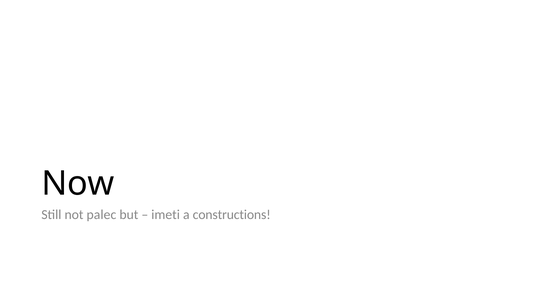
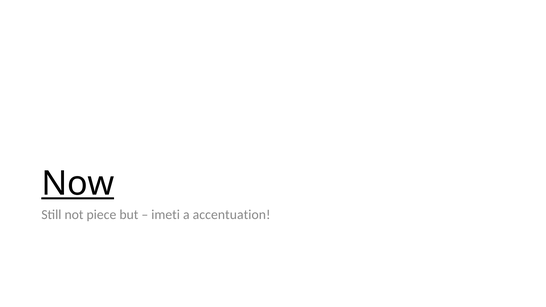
Now underline: none -> present (78, 184)
palec: palec -> piece (101, 215)
constructions: constructions -> accentuation (232, 215)
